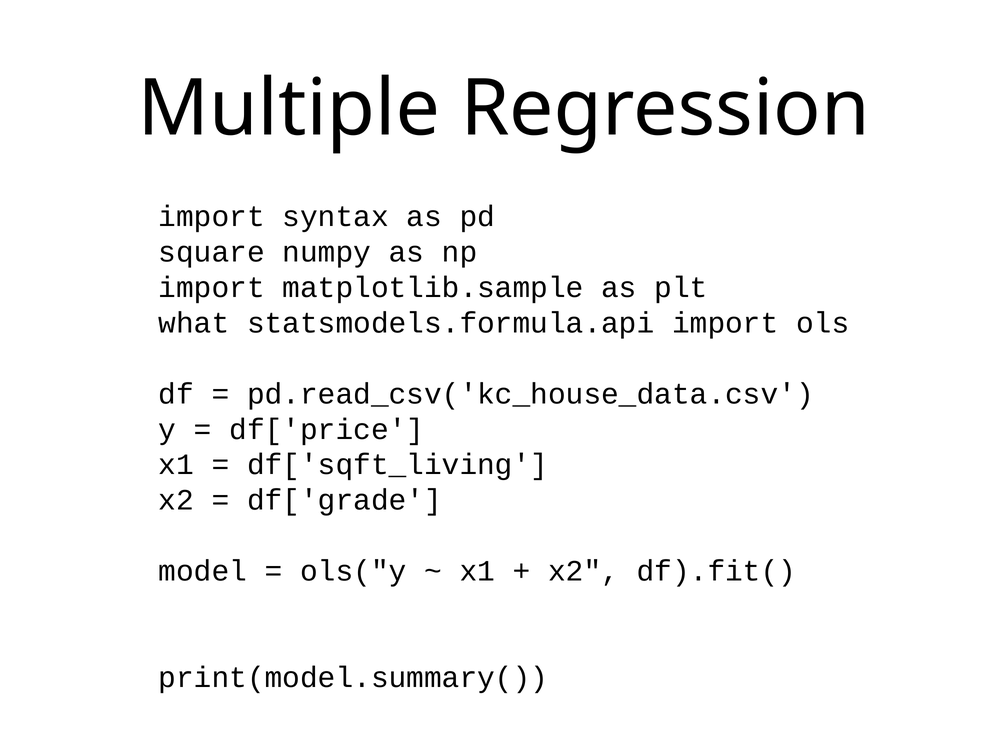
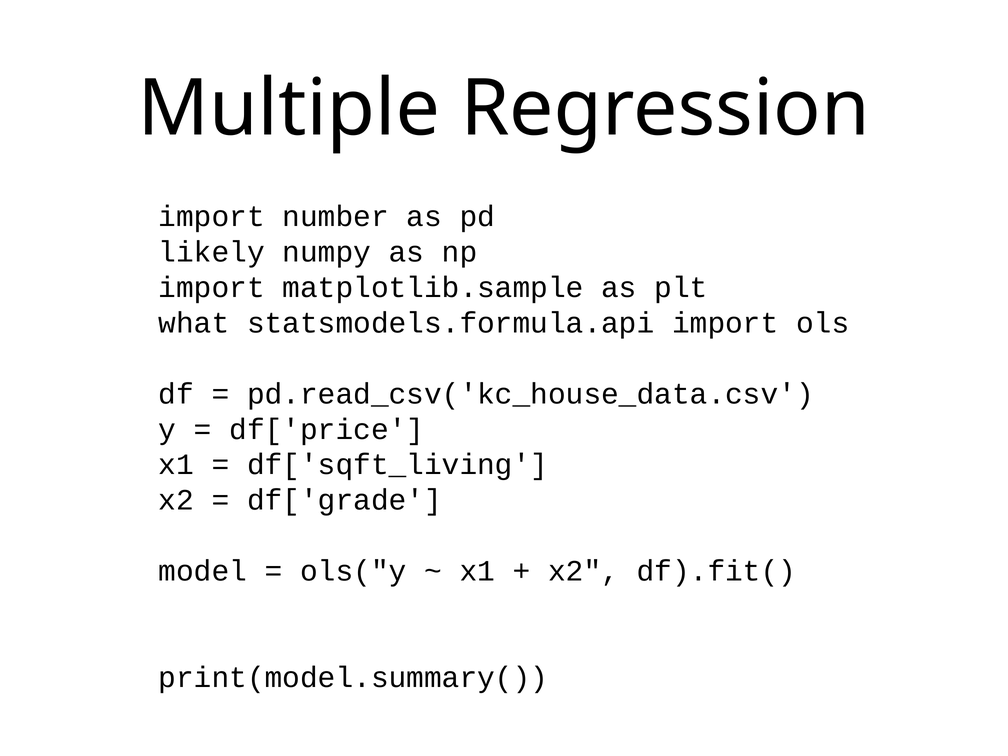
syntax: syntax -> number (336, 217)
square: square -> likely (212, 252)
